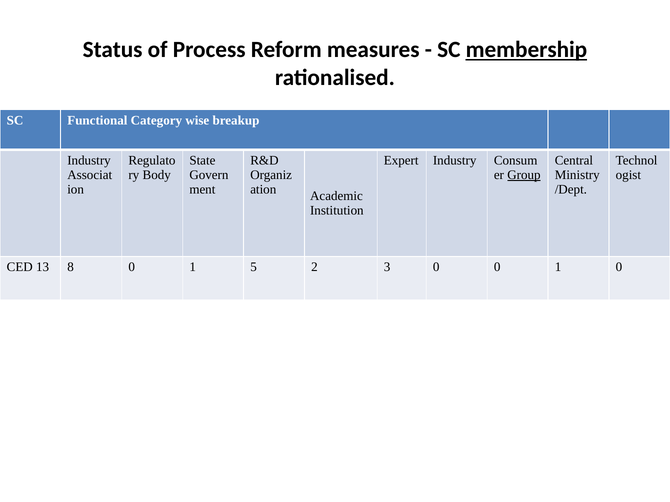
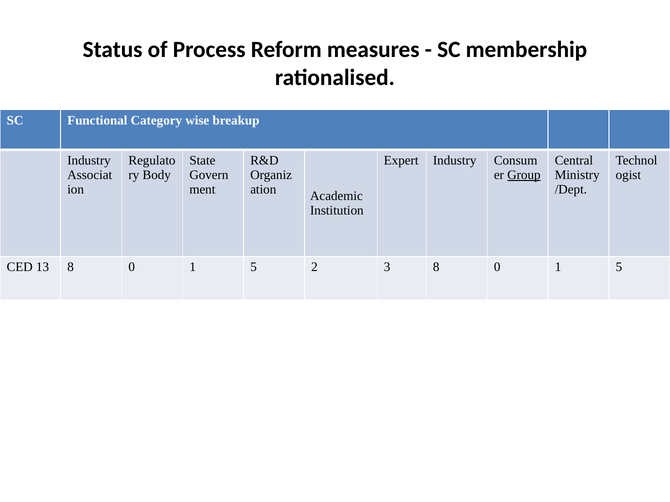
membership underline: present -> none (526, 50)
3 0: 0 -> 8 (436, 267)
0: 0 -> 5 (619, 267)
